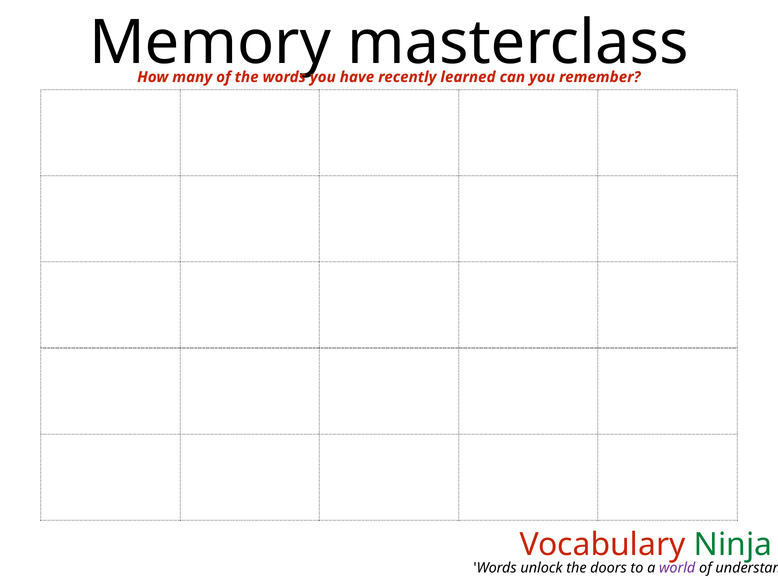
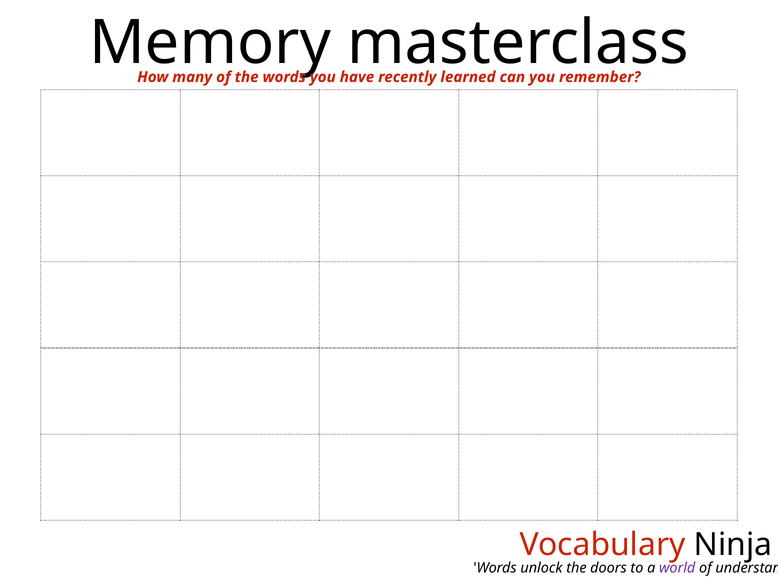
Ninja colour: green -> black (733, 544)
